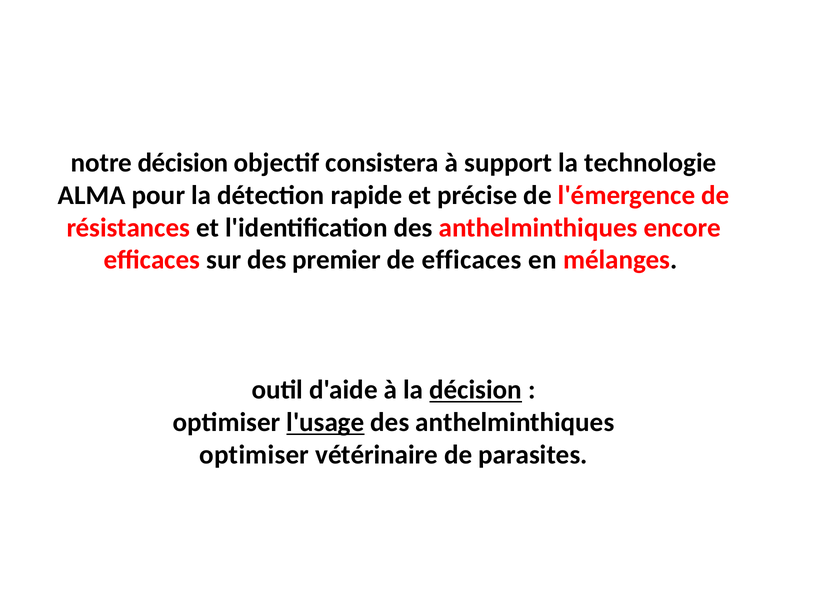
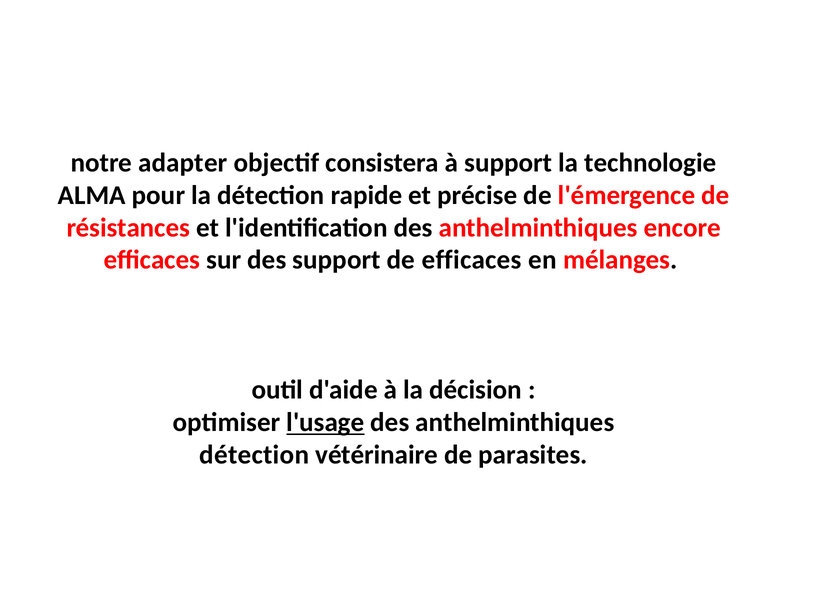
notre décision: décision -> adapter (183, 163)
des premier: premier -> support (337, 260)
décision underline: present -> none (476, 390)
optimiser: optimiser -> détection (254, 455)
